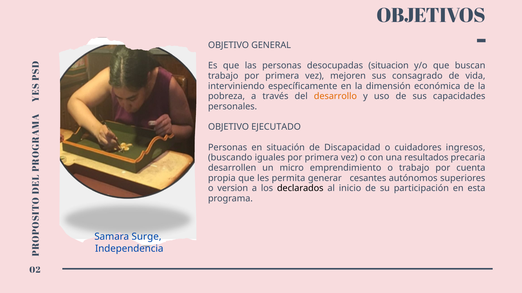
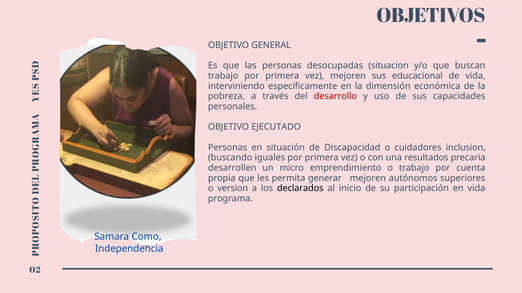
consagrado: consagrado -> educacional (417, 76)
desarrollo colour: orange -> red (335, 97)
ingresos: ingresos -> inclusion (466, 148)
generar cesantes: cesantes -> mejoren (368, 178)
en esta: esta -> vida (476, 189)
Surge: Surge -> Como (147, 237)
